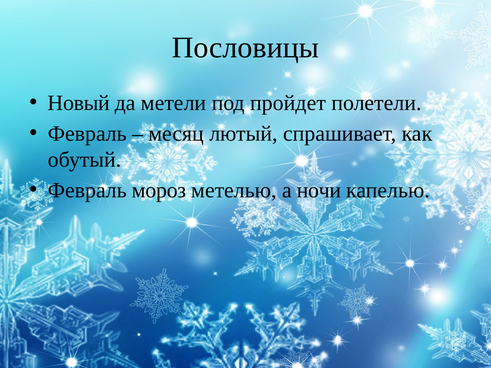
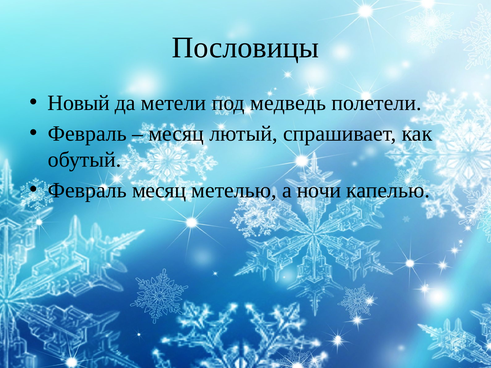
пройдет: пройдет -> медведь (288, 103)
Февраль мороз: мороз -> месяц (159, 190)
